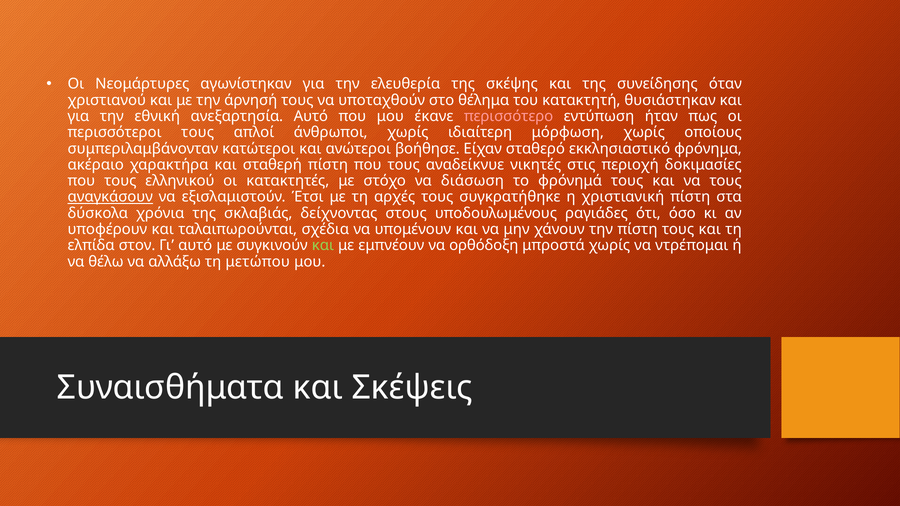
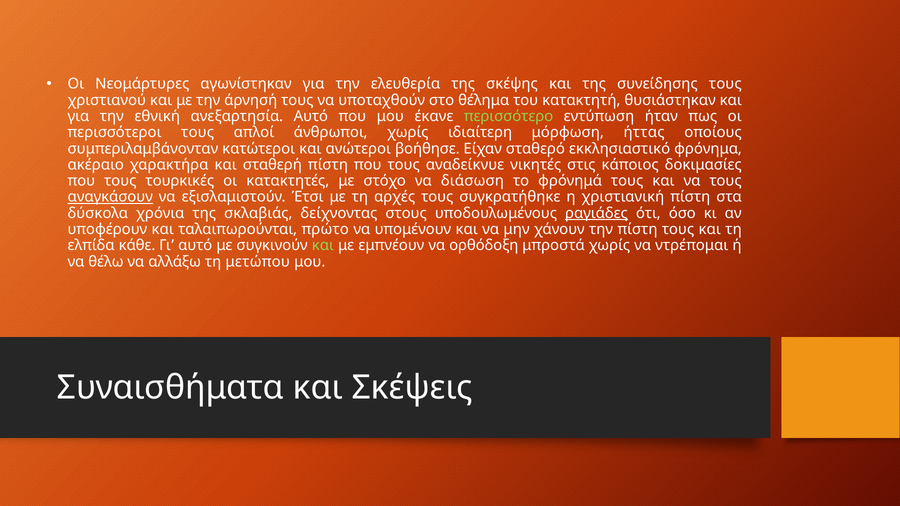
συνείδησης όταν: όταν -> τους (725, 84)
περισσότερο colour: pink -> light green (509, 116)
μόρφωση χωρίς: χωρίς -> ήττας (644, 132)
περιοχή: περιοχή -> κάποιος (630, 165)
ελληνικού: ελληνικού -> τουρκικές (180, 181)
ραγιάδες underline: none -> present (597, 213)
σχέδια: σχέδια -> πρώτο (325, 229)
στον: στον -> κάθε (137, 246)
